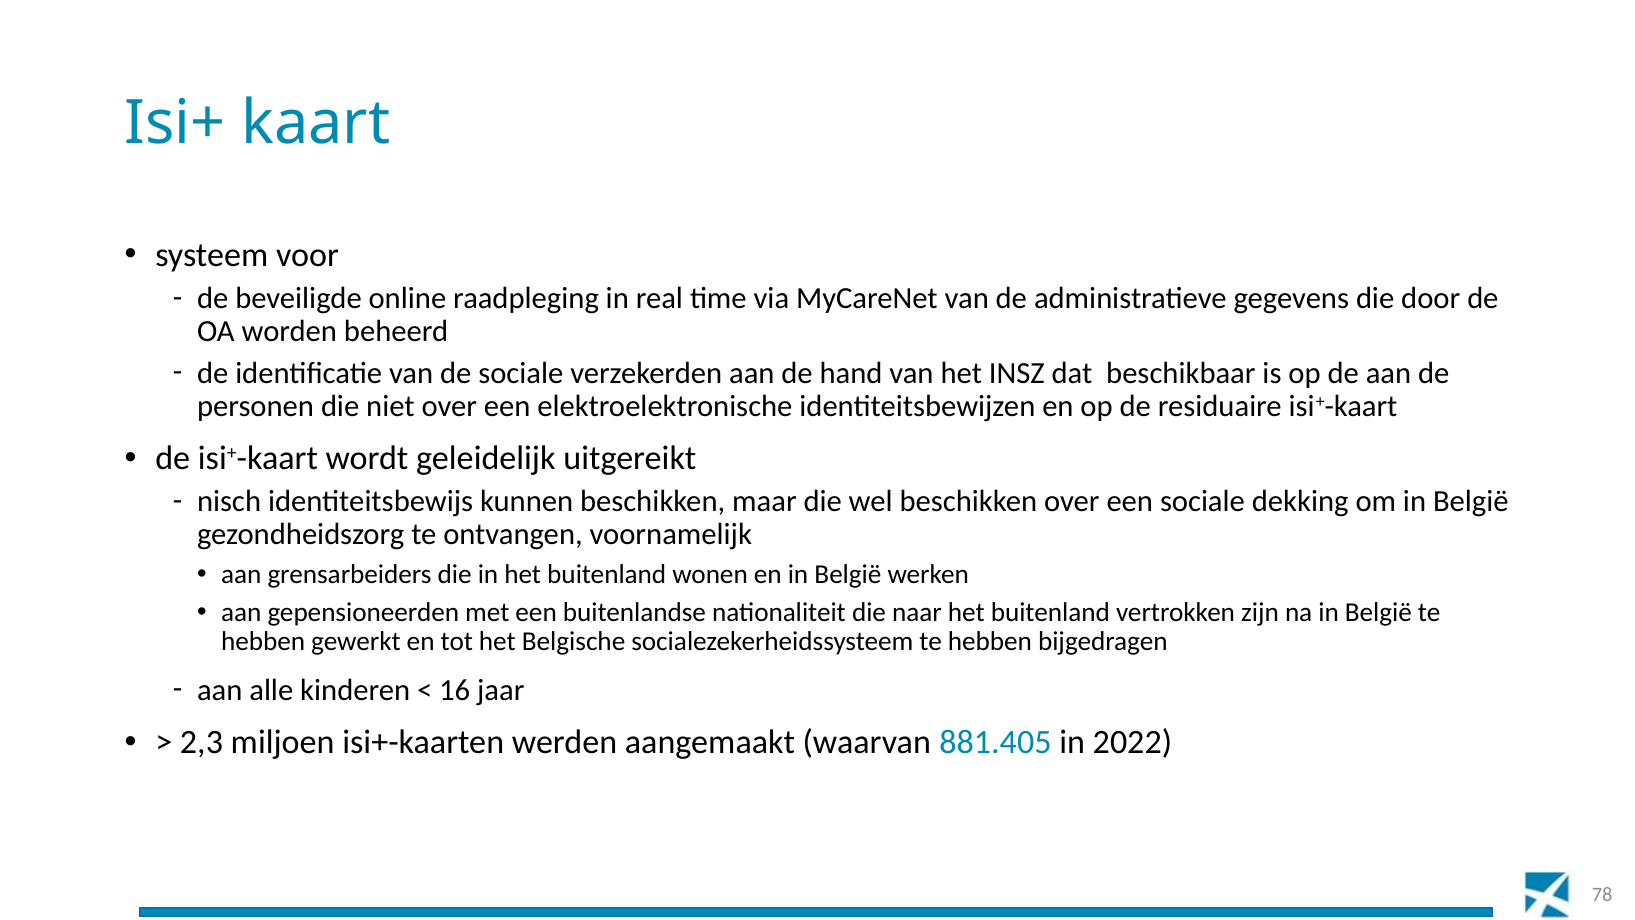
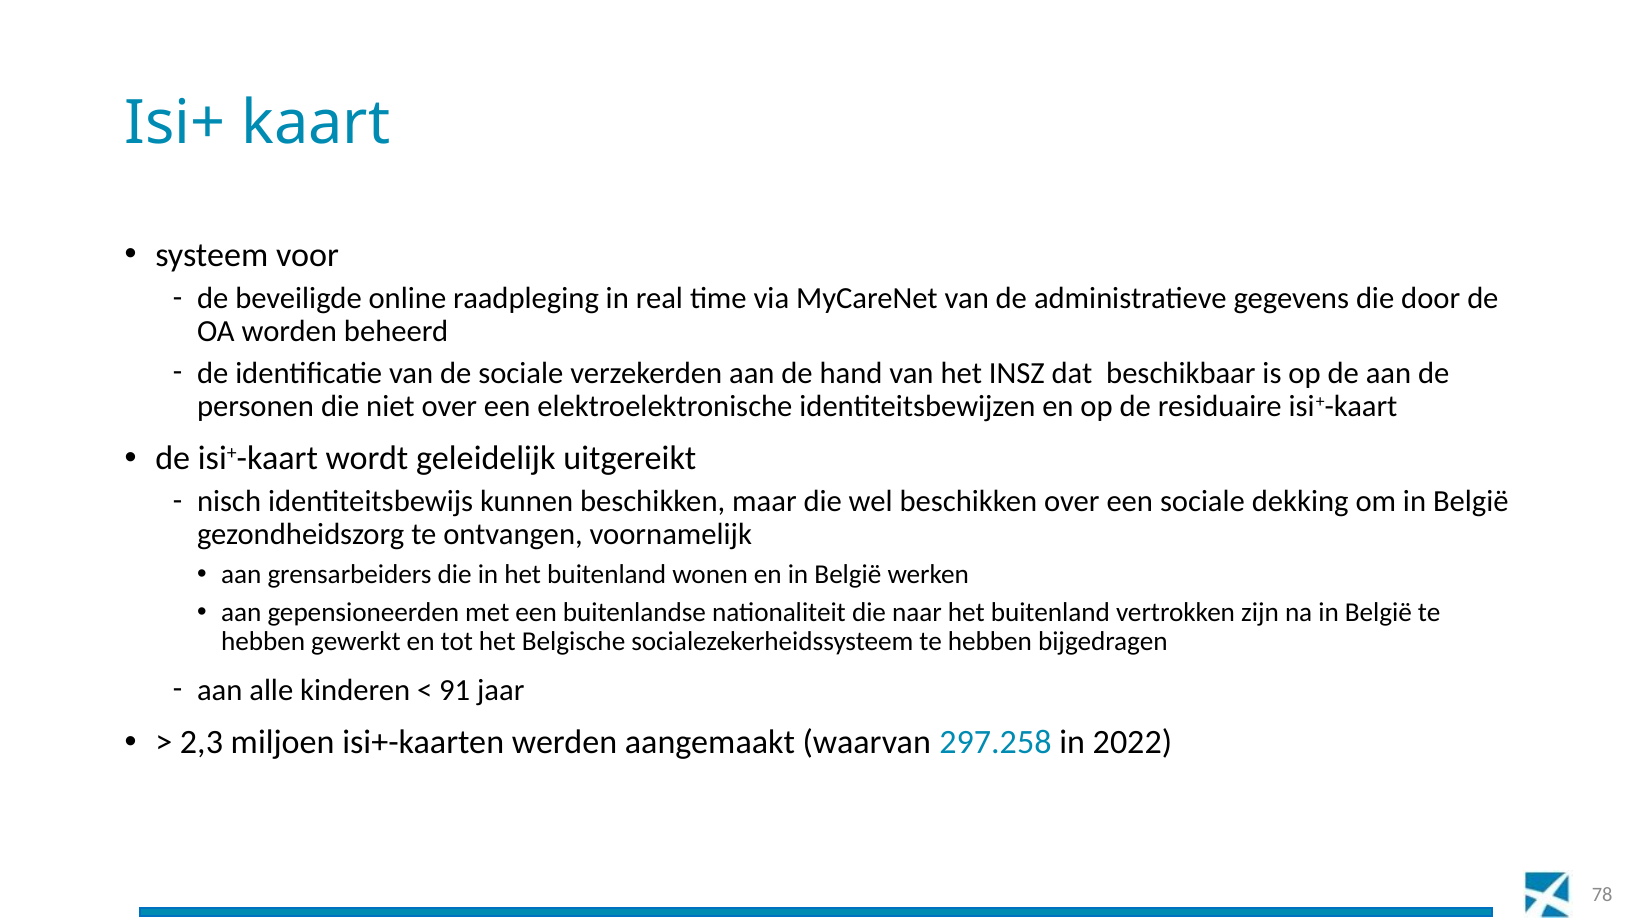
16: 16 -> 91 (455, 690)
881.405: 881.405 -> 297.258 (995, 742)
